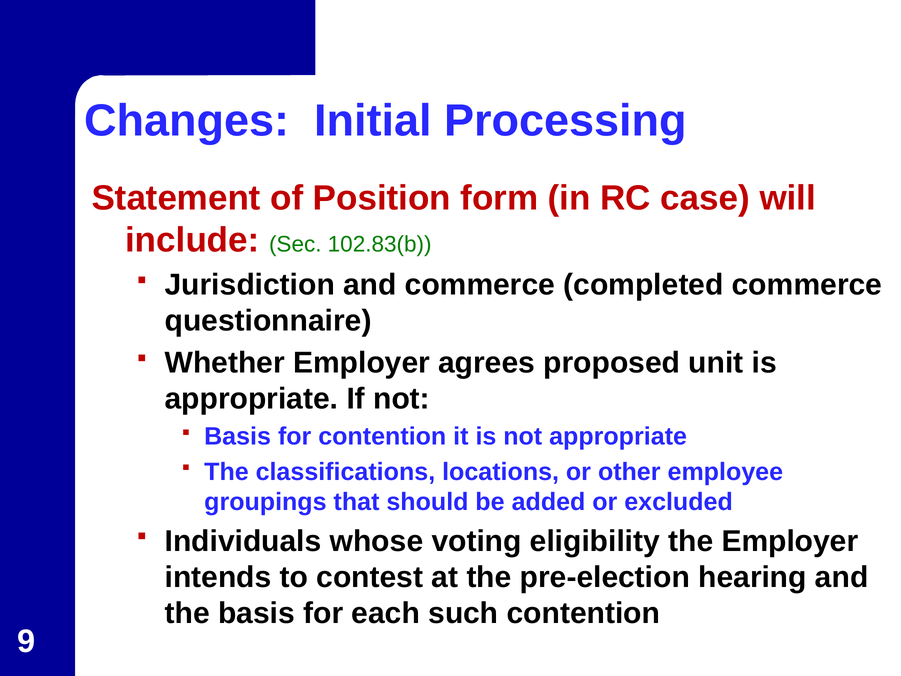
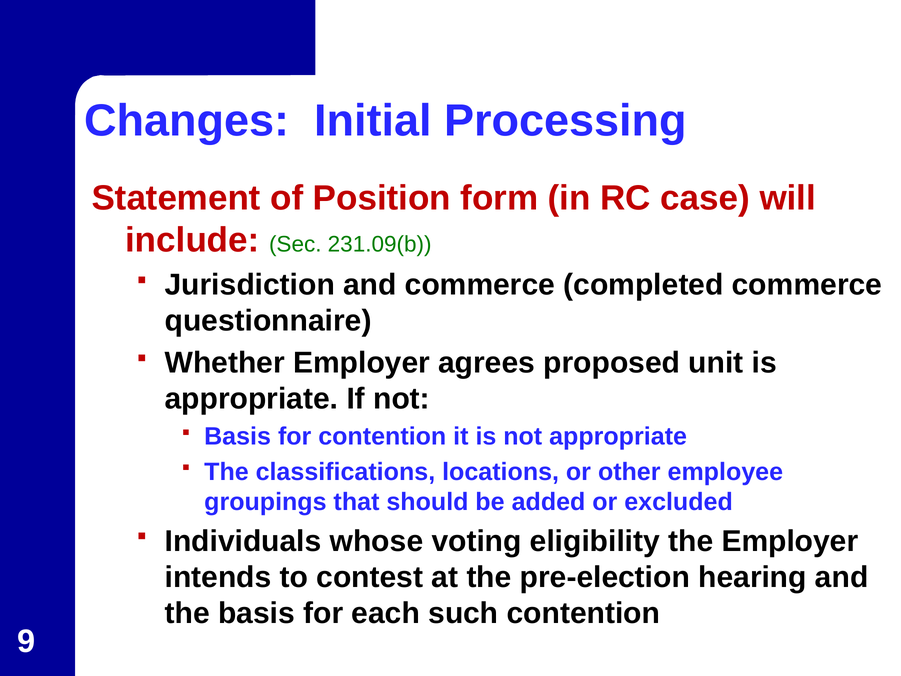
102.83(b: 102.83(b -> 231.09(b (380, 244)
